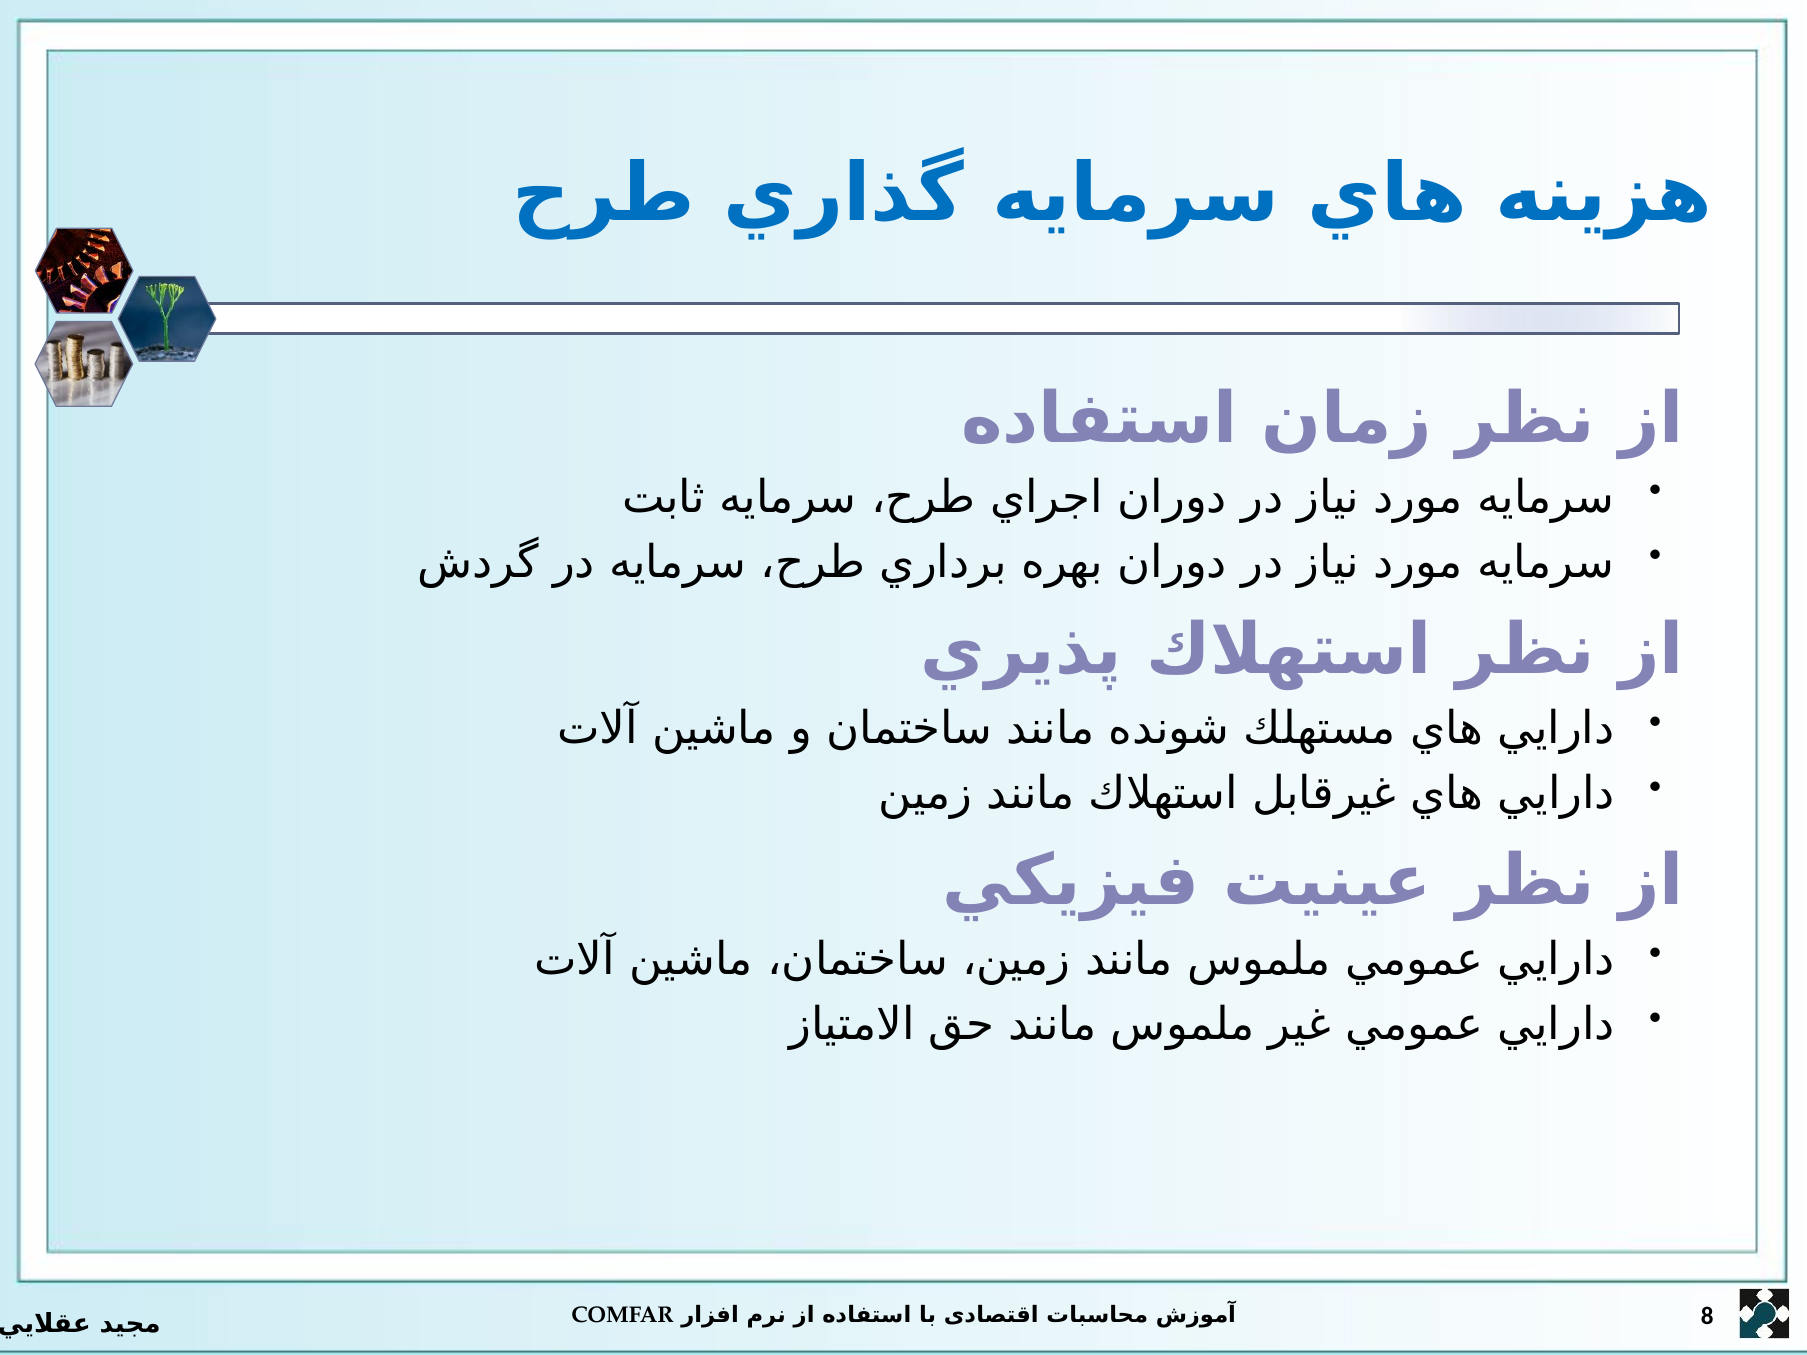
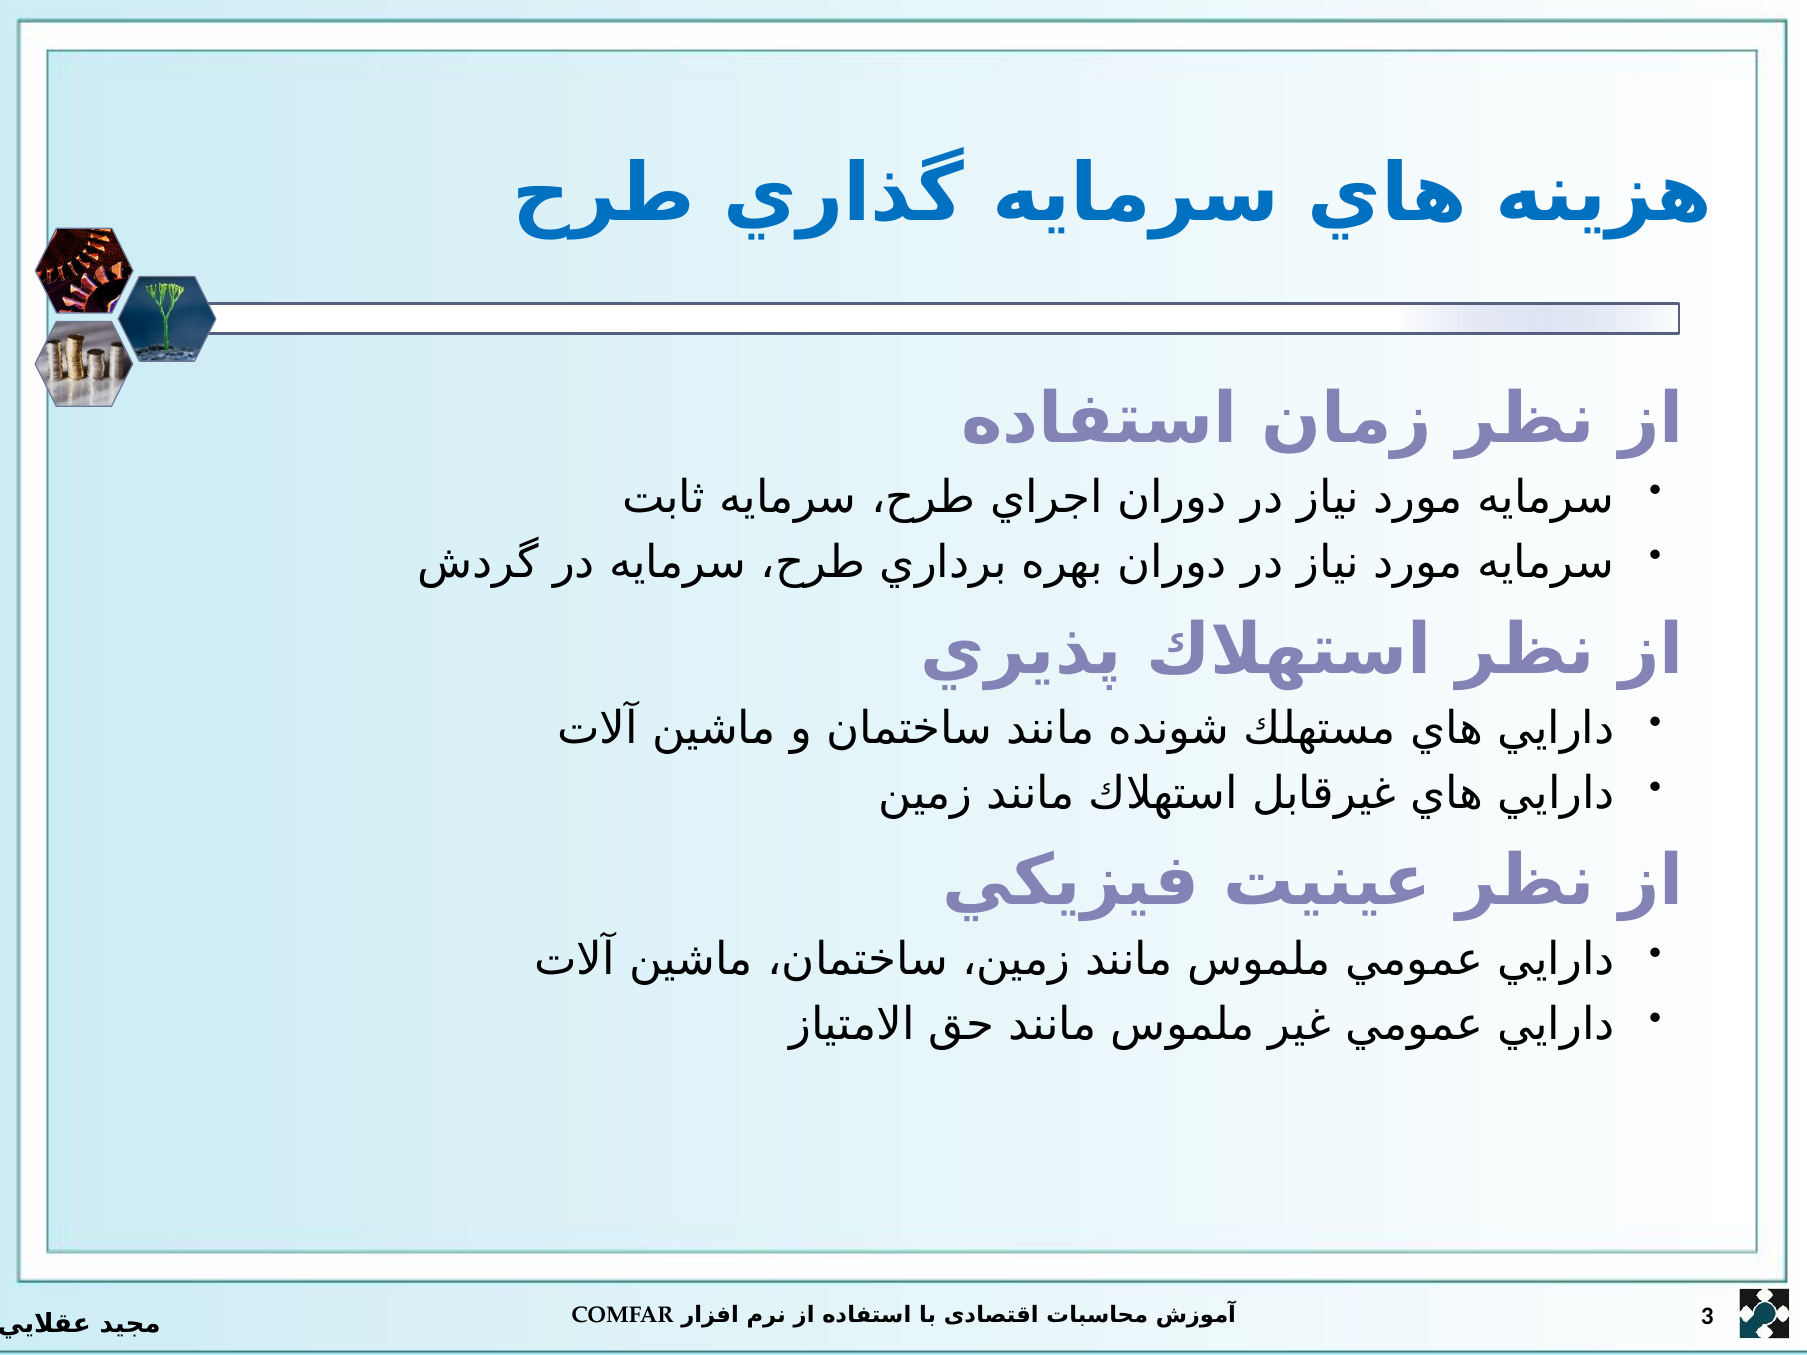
8: 8 -> 3 (1707, 1317)
